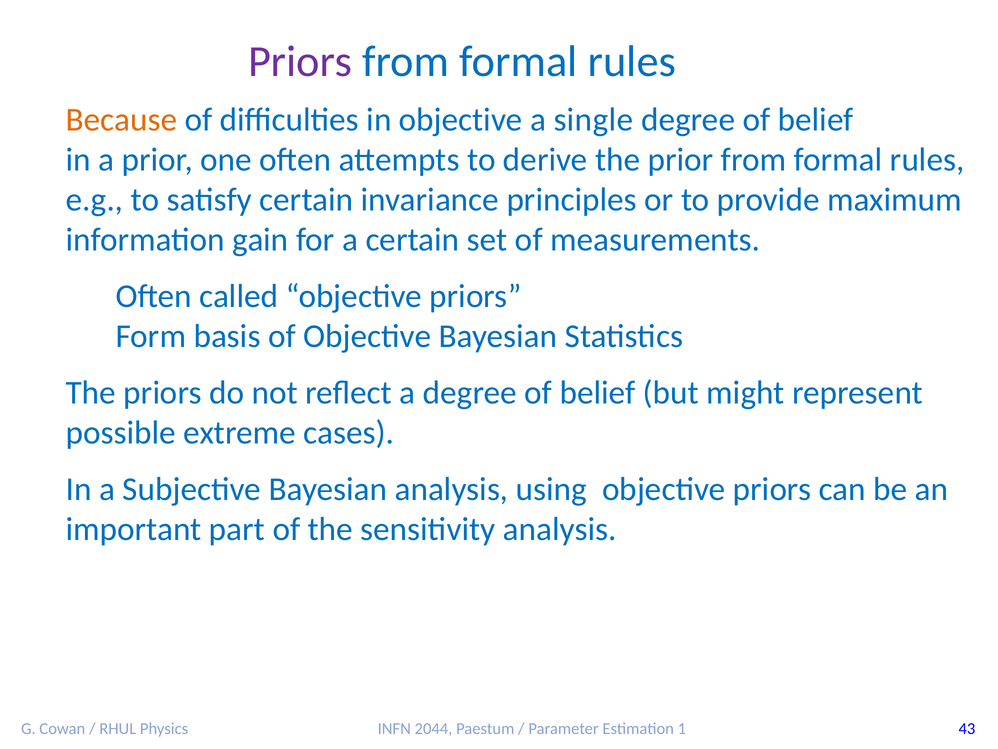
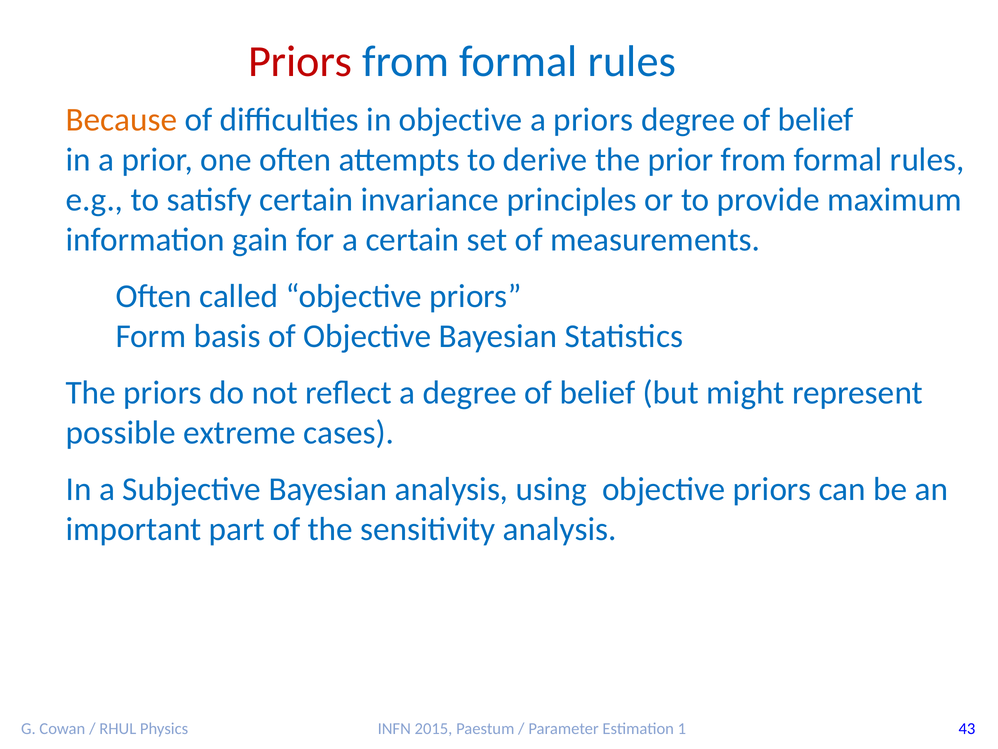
Priors colour: purple -> red (300, 61)
a single: single -> priors (593, 120)
2044: 2044 -> 2015 (433, 728)
